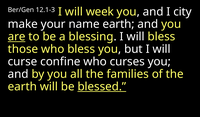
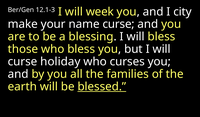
name earth: earth -> curse (119, 24)
are underline: present -> none (17, 37)
confine: confine -> holiday (60, 62)
